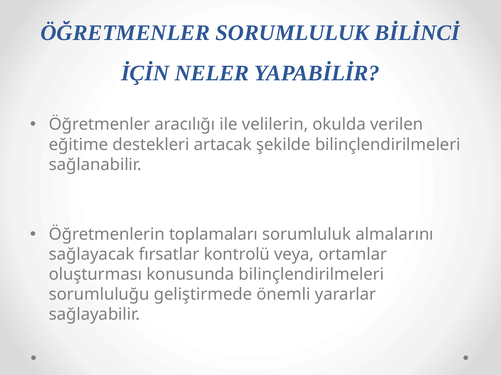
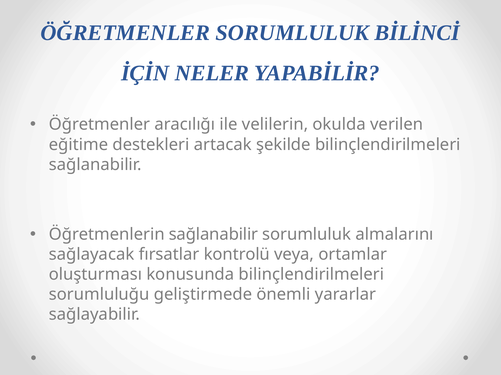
Öğretmenlerin toplamaları: toplamaları -> sağlanabilir (213, 235)
